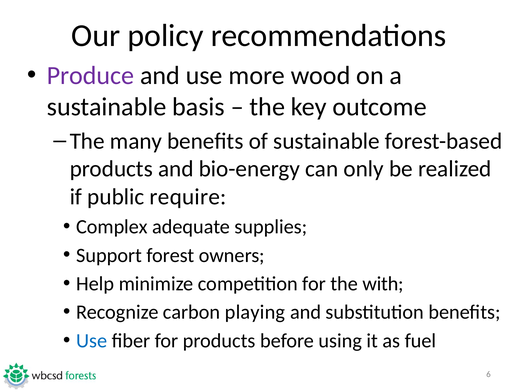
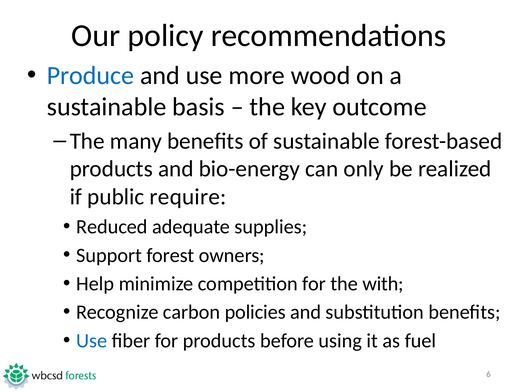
Produce colour: purple -> blue (91, 76)
Complex: Complex -> Reduced (112, 227)
playing: playing -> policies (255, 312)
